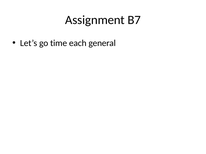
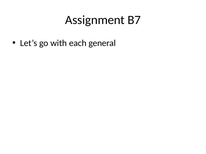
time: time -> with (59, 43)
